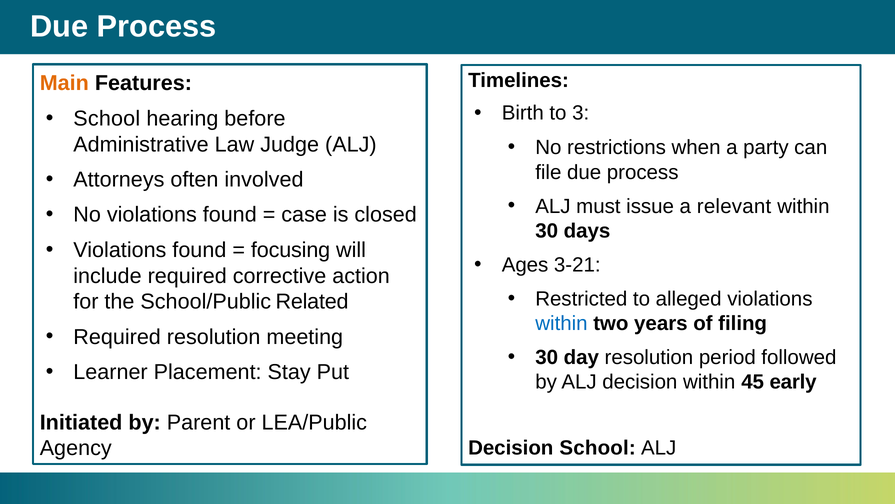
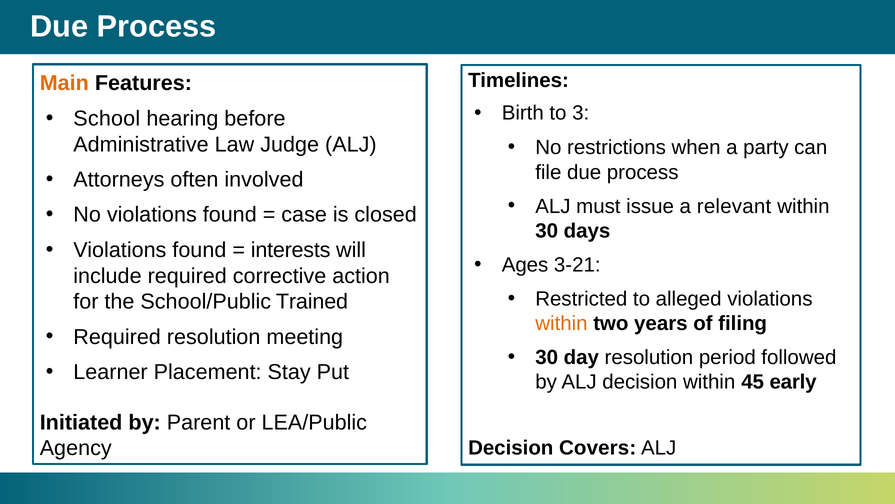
focusing: focusing -> interests (291, 250)
Related: Related -> Trained (312, 301)
within colour: blue -> orange (561, 323)
Decision School: School -> Covers (598, 447)
